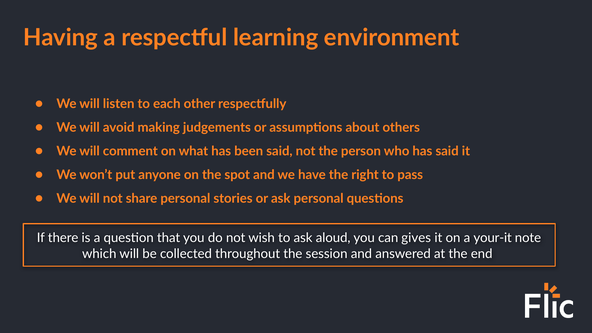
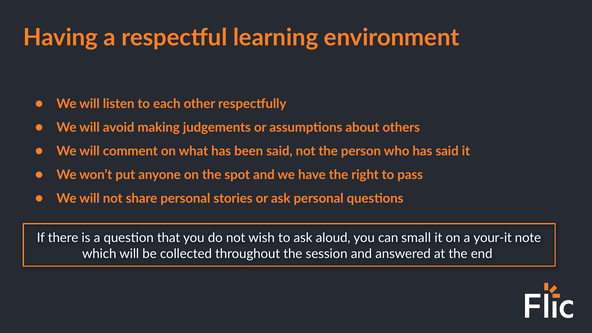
gives: gives -> small (416, 238)
